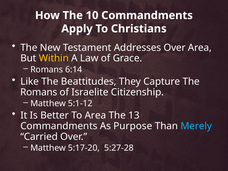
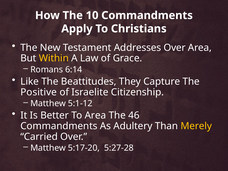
Romans: Romans -> Positive (39, 92)
13: 13 -> 46 (134, 115)
Purpose: Purpose -> Adultery (133, 126)
Merely colour: light blue -> yellow (196, 126)
